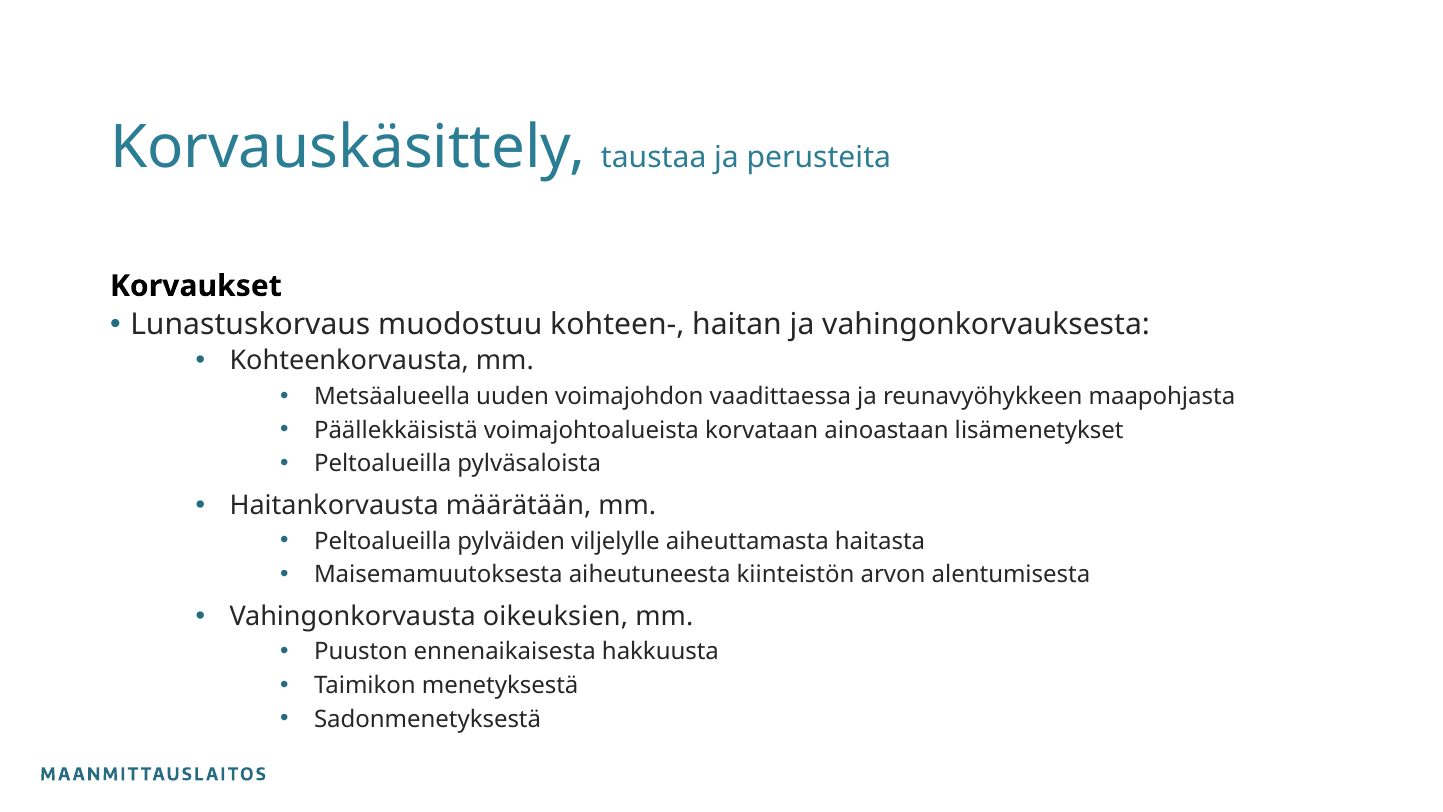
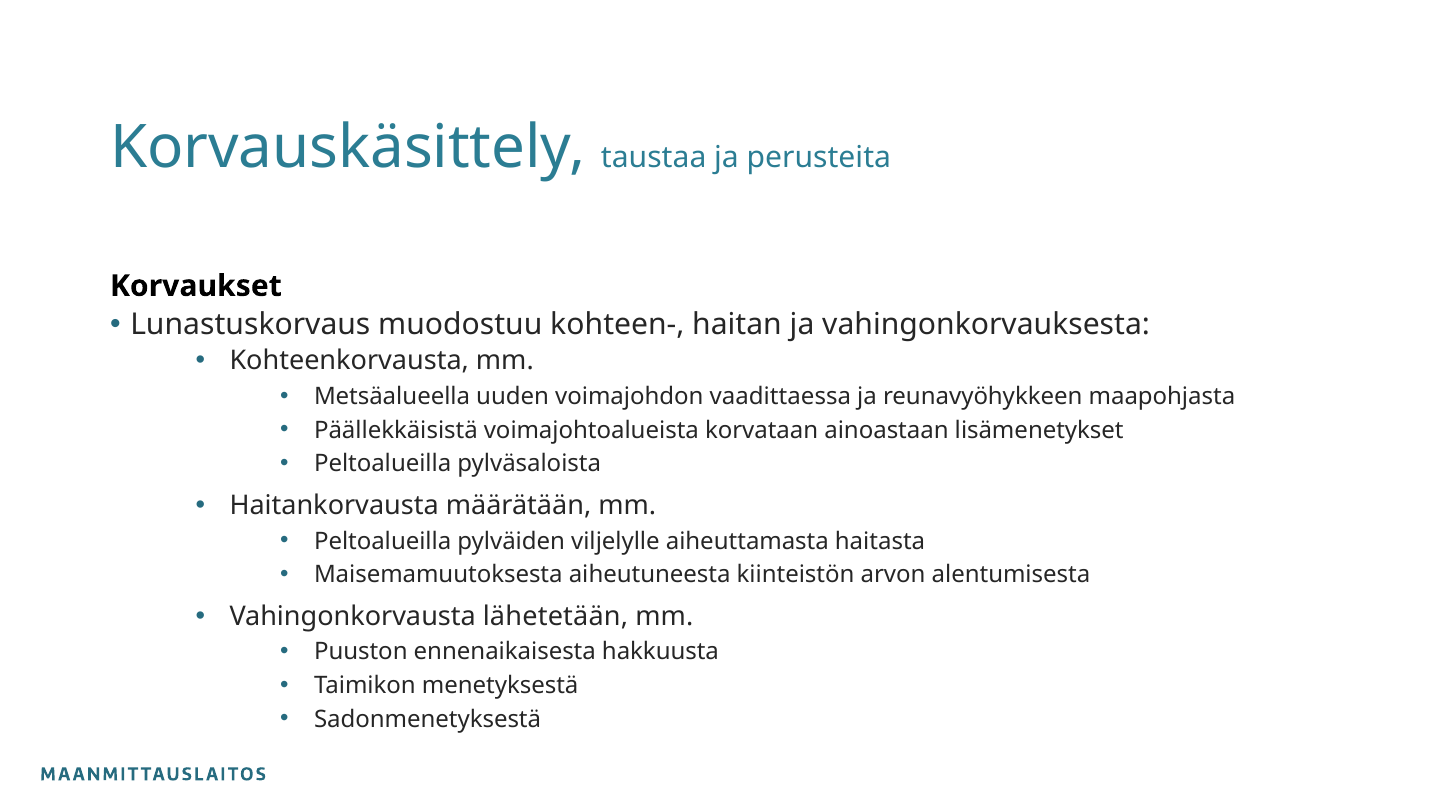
oikeuksien: oikeuksien -> lähetetään (555, 616)
